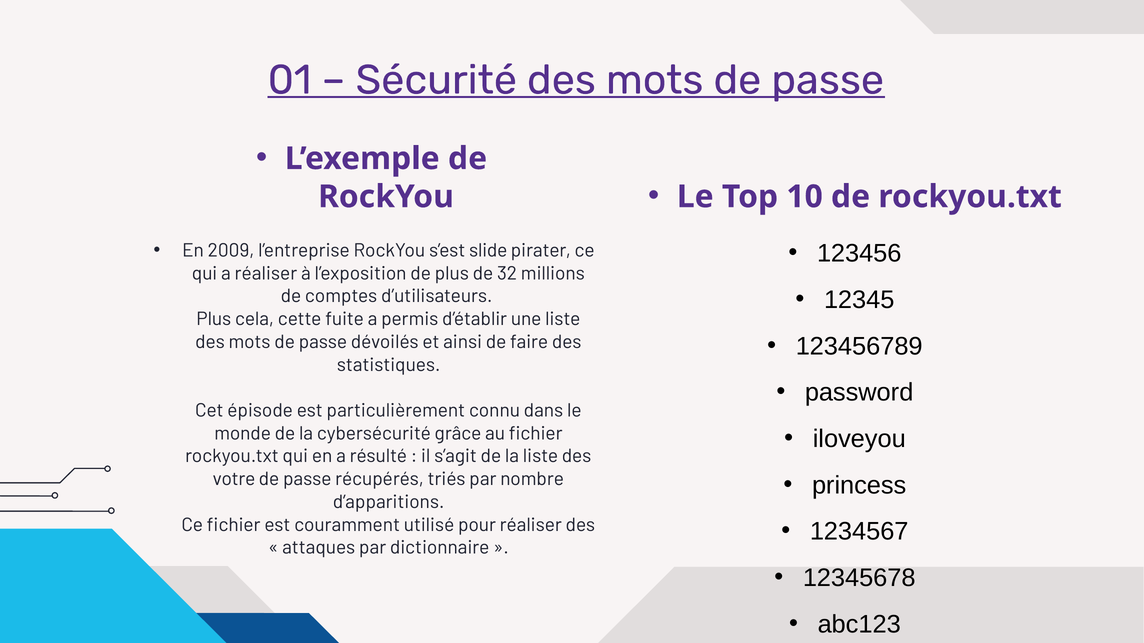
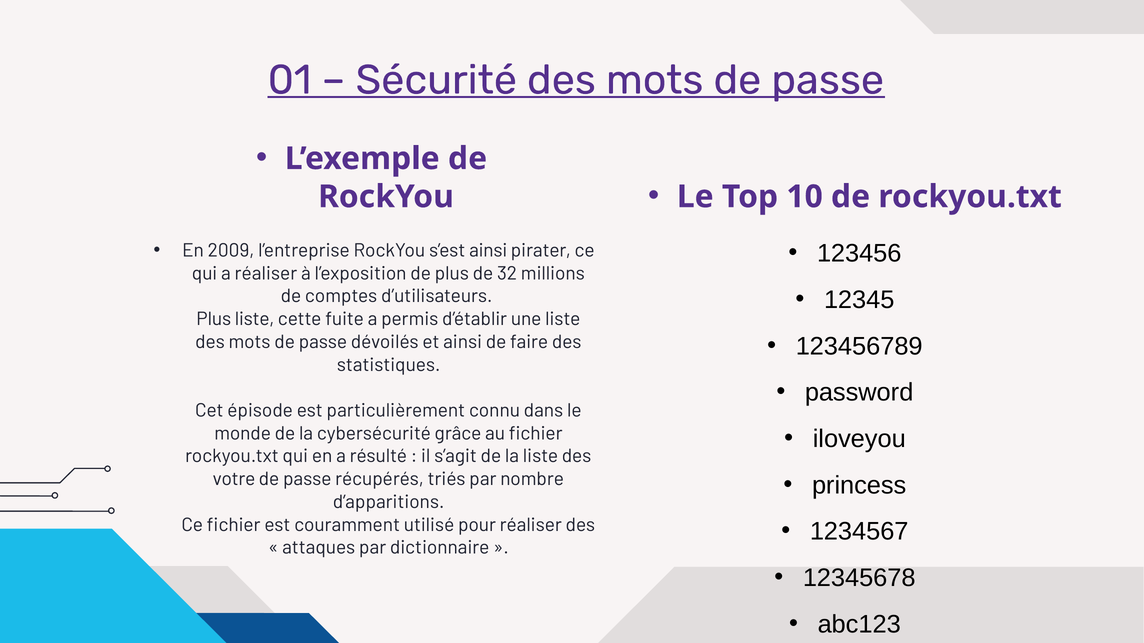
s’est slide: slide -> ainsi (488, 251)
Plus cela: cela -> liste (255, 319)
